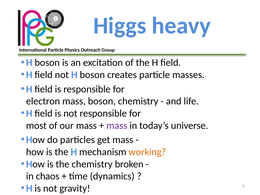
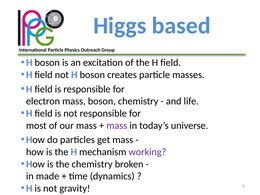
heavy: heavy -> based (181, 26)
working colour: orange -> purple (147, 152)
chaos: chaos -> made (48, 176)
